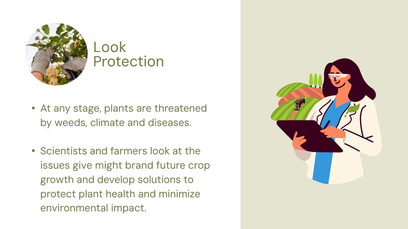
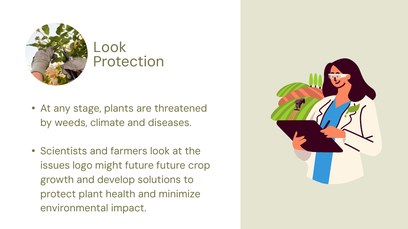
give: give -> logo (83, 166)
might brand: brand -> future (139, 166)
